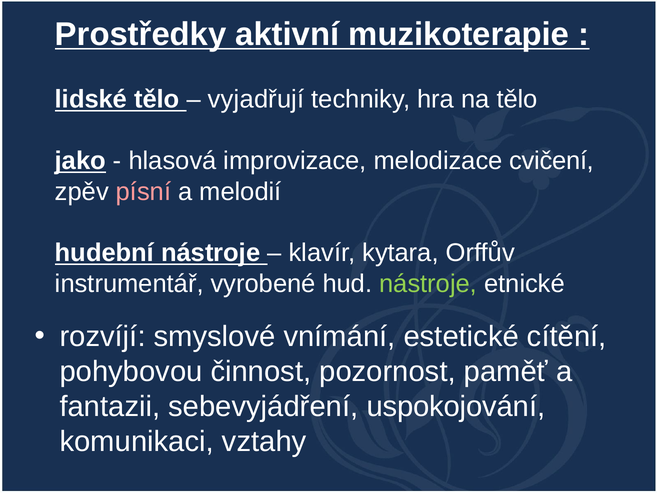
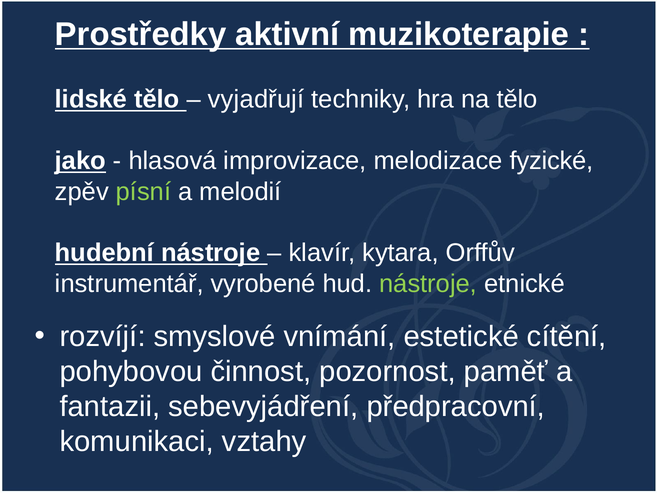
cvičení: cvičení -> fyzické (552, 161)
písní colour: pink -> light green (143, 191)
uspokojování: uspokojování -> předpracovní (456, 407)
